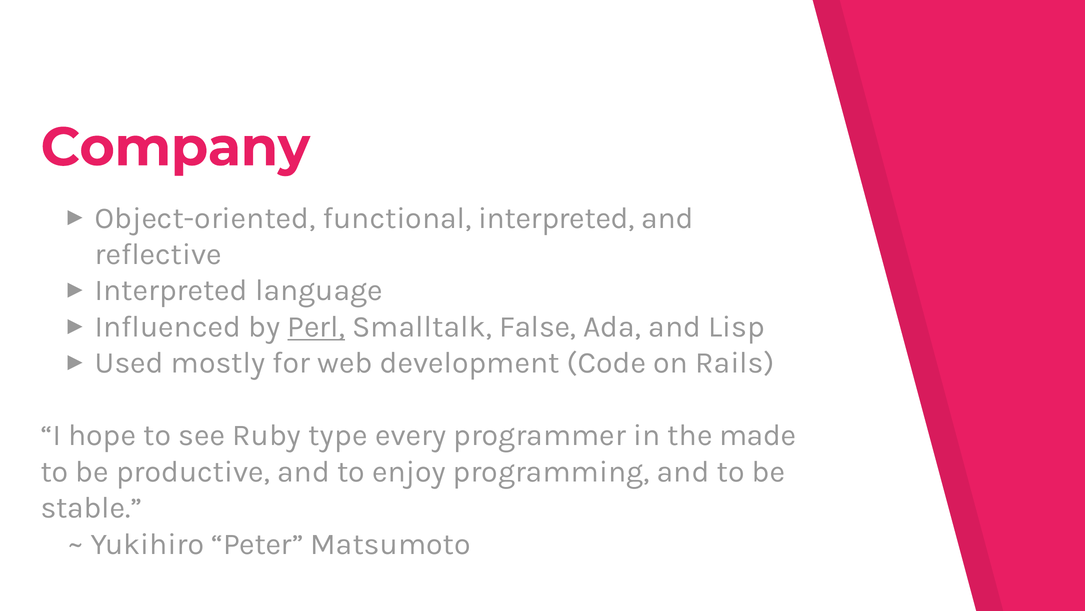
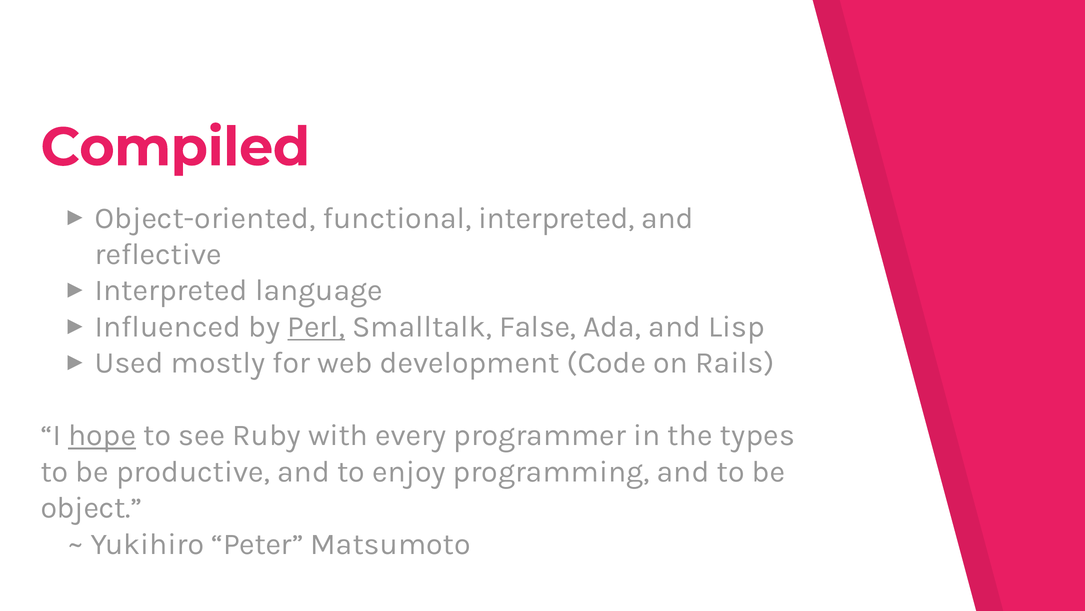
Company: Company -> Compiled (175, 147)
hope underline: none -> present (102, 435)
type: type -> with (338, 435)
made: made -> types (757, 435)
stable: stable -> object (91, 507)
